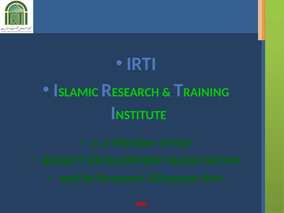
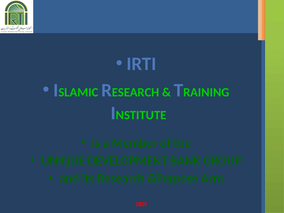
BENEFIT: BENEFIT -> UNIQUE (63, 161)
